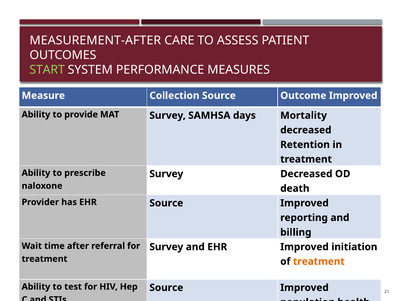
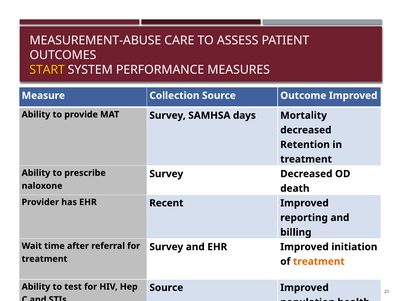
MEASUREMENT-AFTER: MEASUREMENT-AFTER -> MEASUREMENT-ABUSE (95, 40)
START colour: light green -> yellow (47, 70)
EHR Source: Source -> Recent (166, 203)
